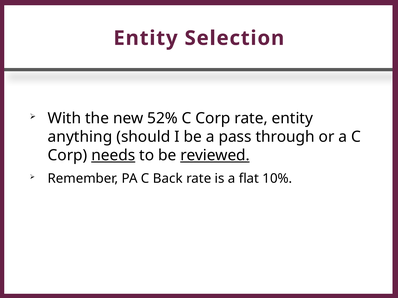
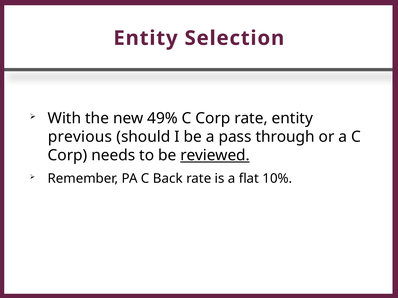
52%: 52% -> 49% (162, 118)
anything: anything -> previous (80, 137)
needs underline: present -> none (113, 156)
